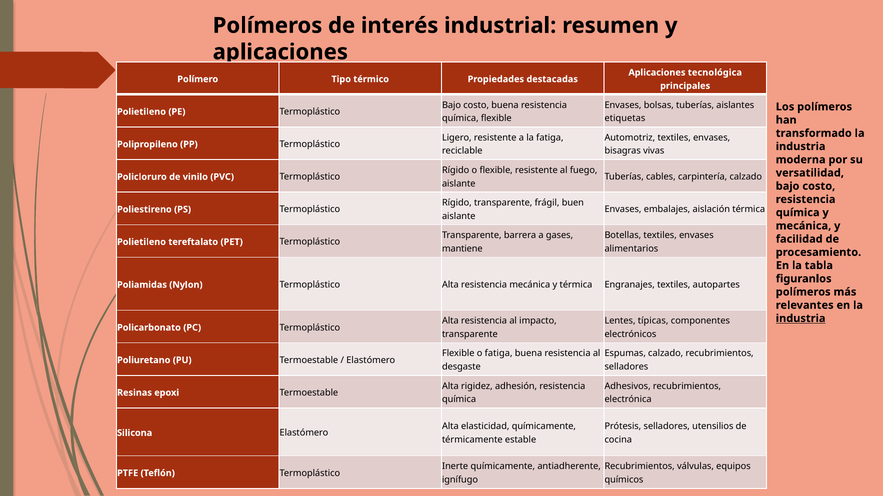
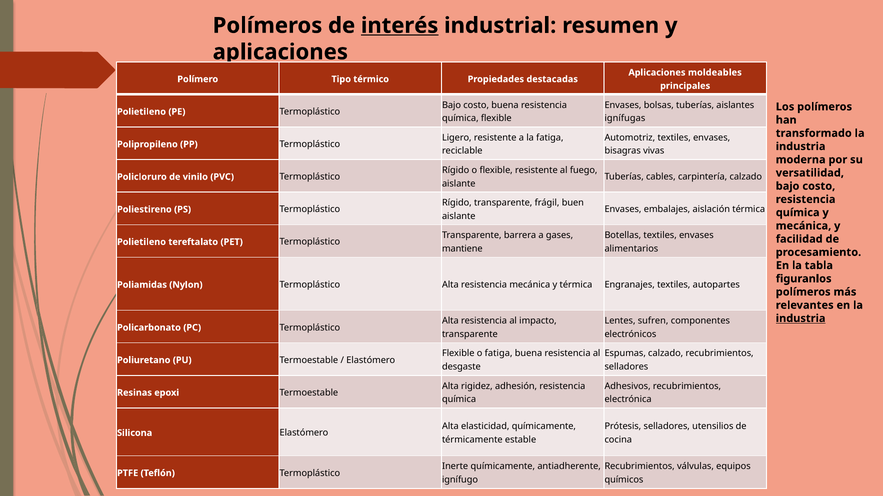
interés underline: none -> present (400, 26)
tecnológica: tecnológica -> moldeables (715, 73)
etiquetas: etiquetas -> ignífugas (625, 119)
típicas: típicas -> sufren (653, 321)
